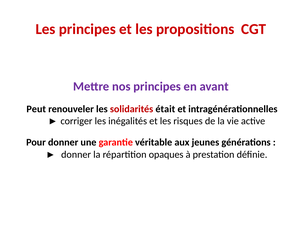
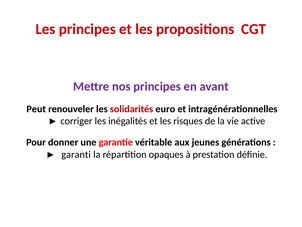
était: était -> euro (165, 109)
donner: donner -> garanti (76, 154)
